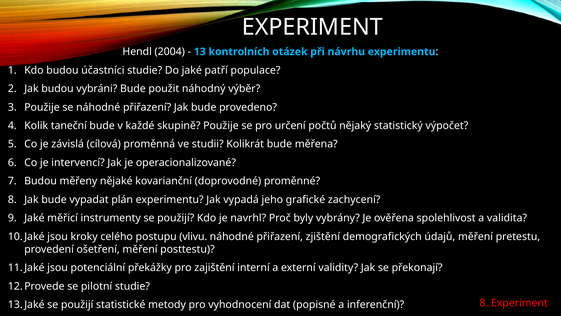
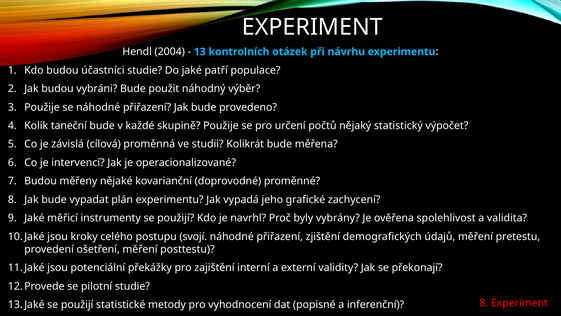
vlivu: vlivu -> svojí (193, 236)
